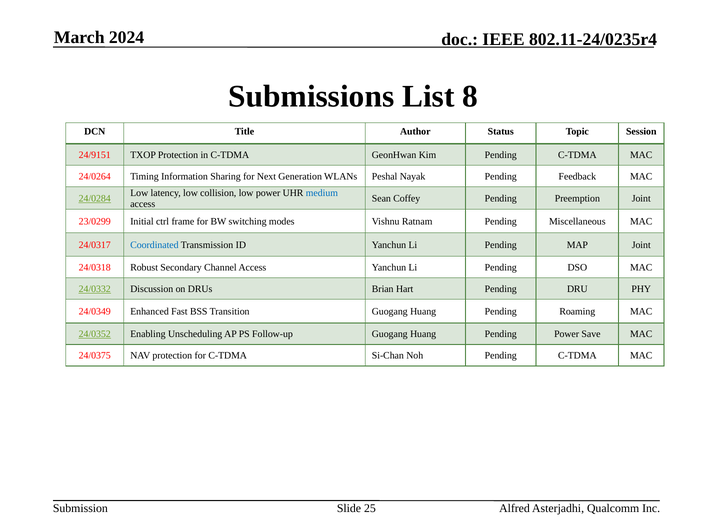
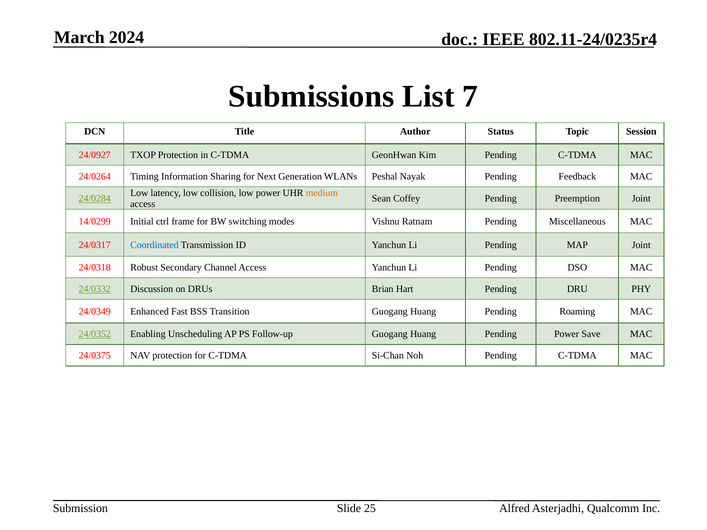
8: 8 -> 7 (470, 96)
24/9151: 24/9151 -> 24/0927 (95, 155)
medium colour: blue -> orange (322, 193)
23/0299: 23/0299 -> 14/0299 (95, 221)
